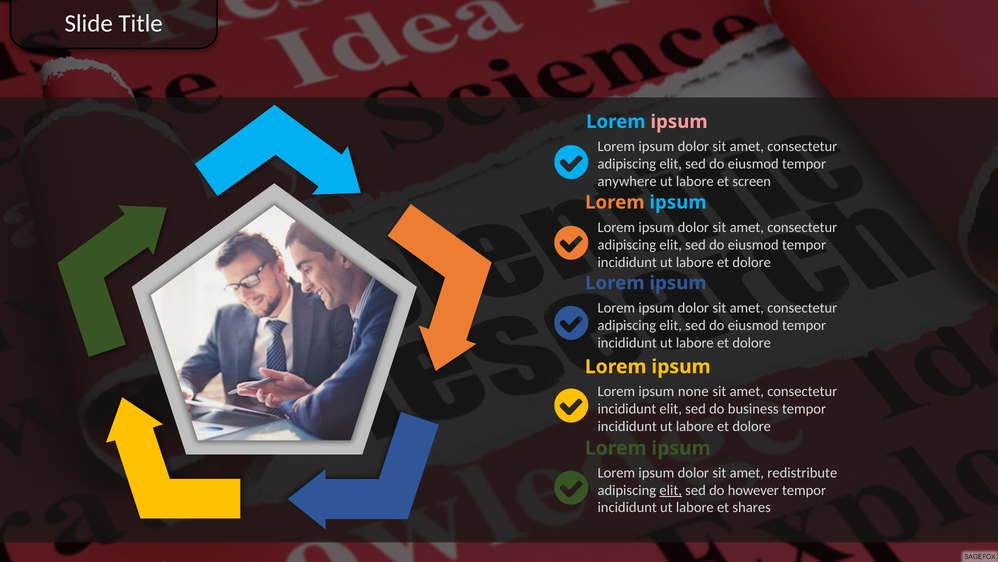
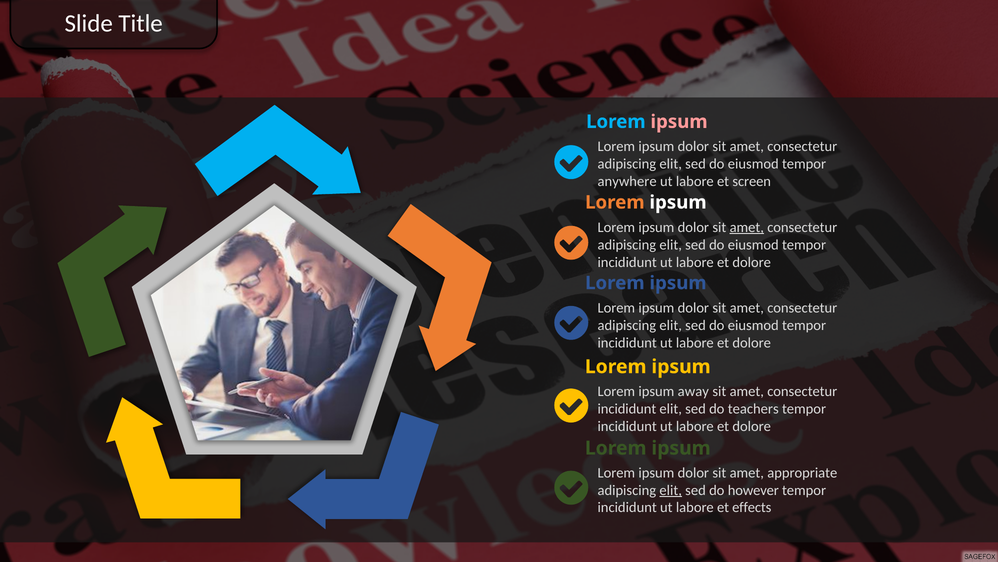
ipsum colour: light blue -> white (678, 202)
amet underline: none -> present (747, 227)
none: none -> away (693, 391)
business: business -> teachers (753, 408)
redistribute: redistribute -> appropriate (802, 472)
shares: shares -> effects (752, 507)
